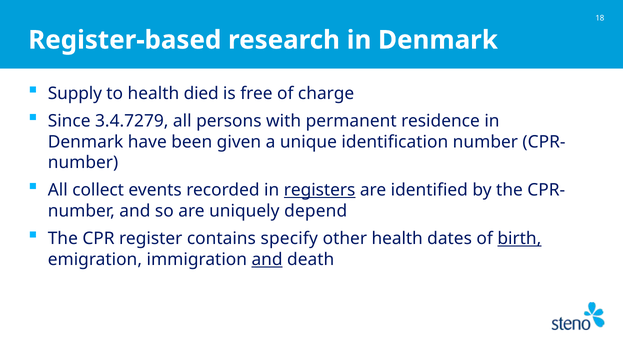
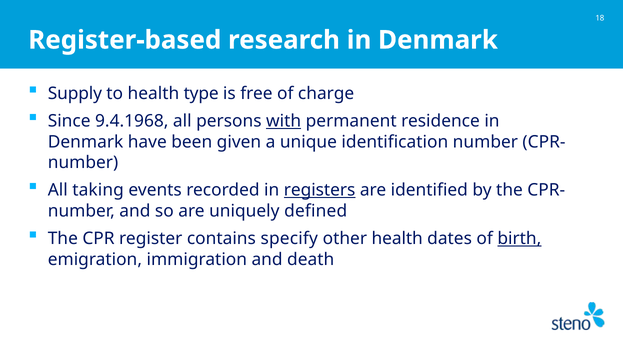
died: died -> type (201, 94)
3.4.7279: 3.4.7279 -> 9.4.1968 (132, 121)
with underline: none -> present (284, 121)
collect: collect -> taking (98, 191)
depend: depend -> defined (316, 211)
and underline: present -> none (267, 260)
